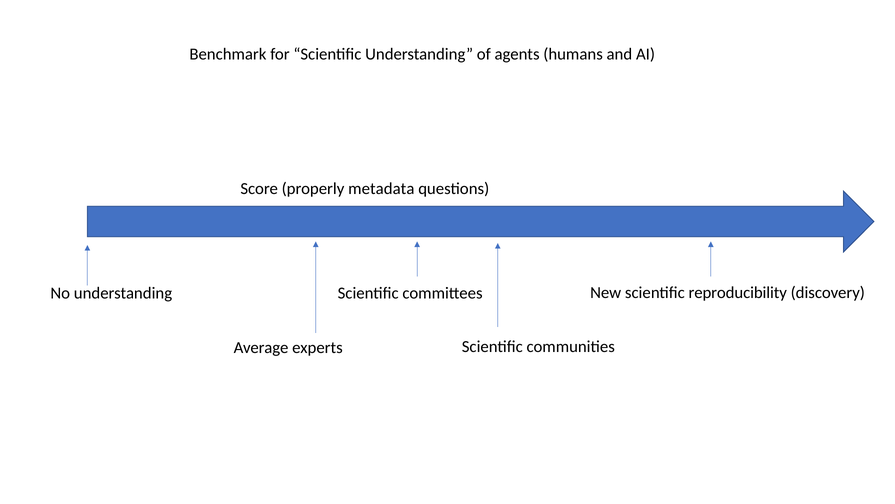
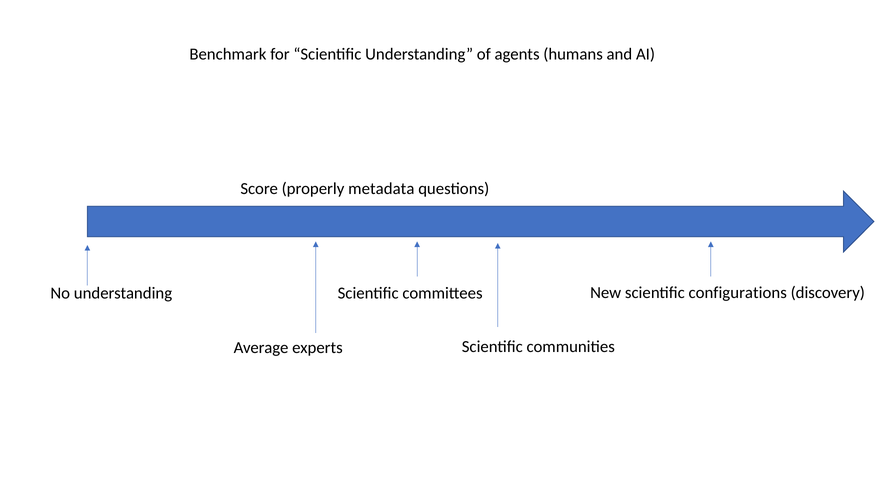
reproducibility: reproducibility -> configurations (738, 292)
